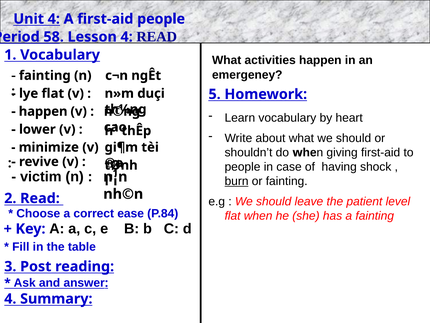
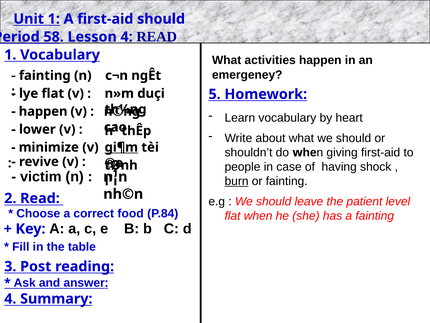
Unit 4: 4 -> 1 (54, 19)
first-aid people: people -> should (161, 19)
gi¶m underline: none -> present (121, 147)
ease: ease -> food (131, 213)
